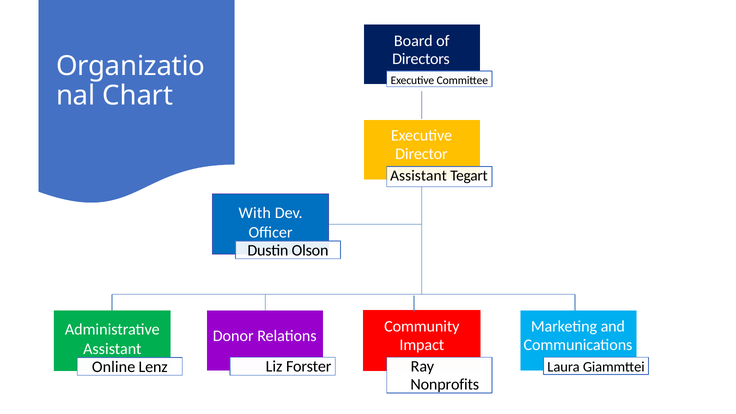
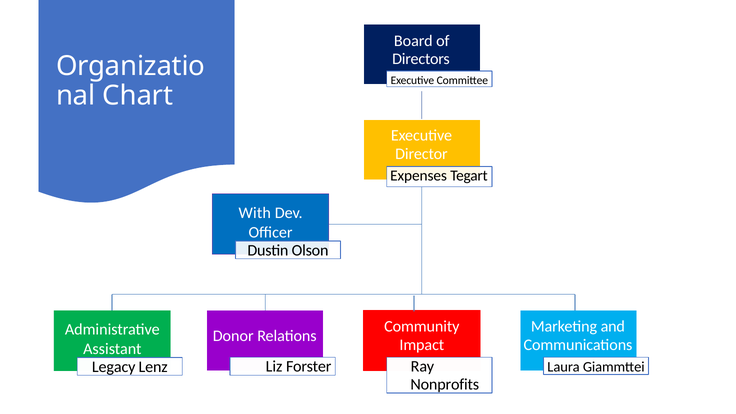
Assistant: Assistant -> Expenses (419, 176)
Online: Online -> Legacy (114, 367)
